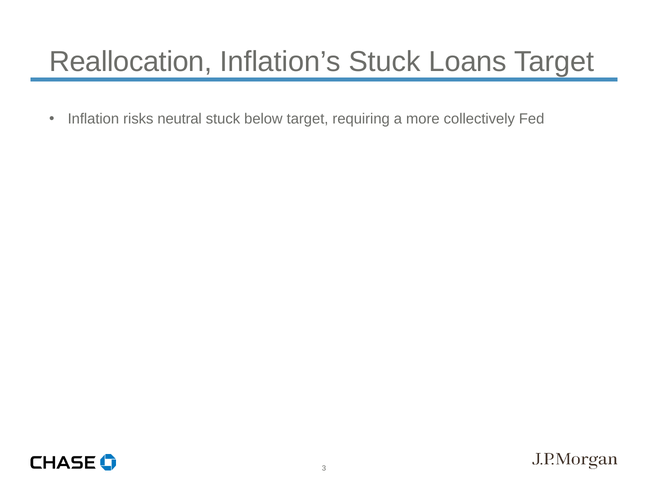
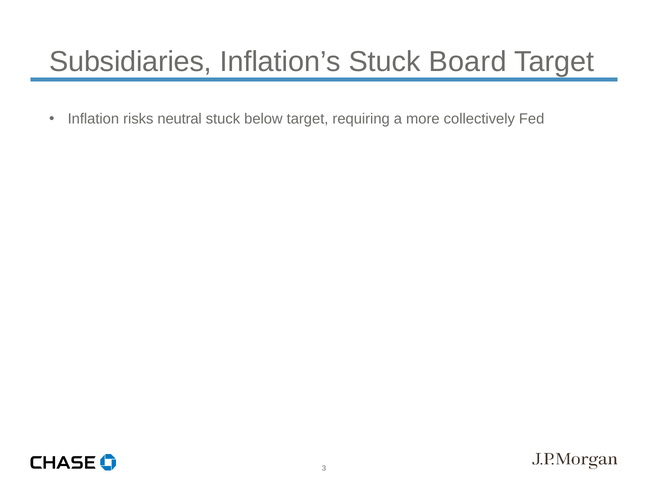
Reallocation: Reallocation -> Subsidiaries (131, 62)
Loans: Loans -> Board (468, 62)
